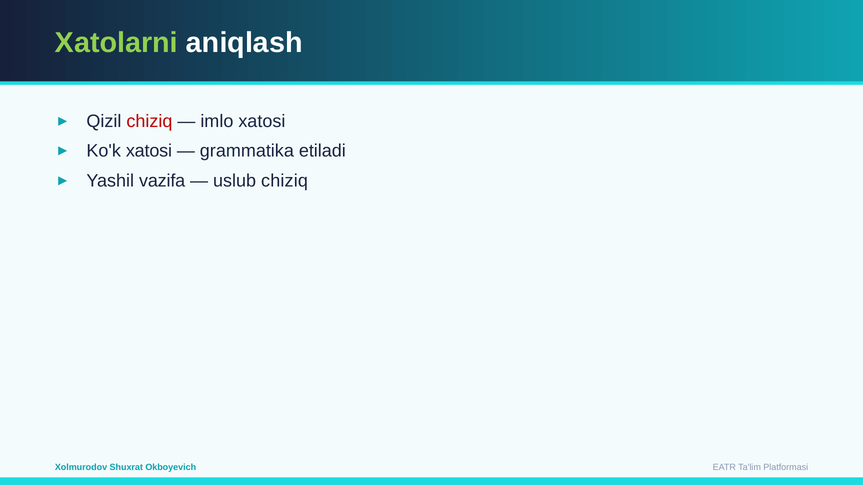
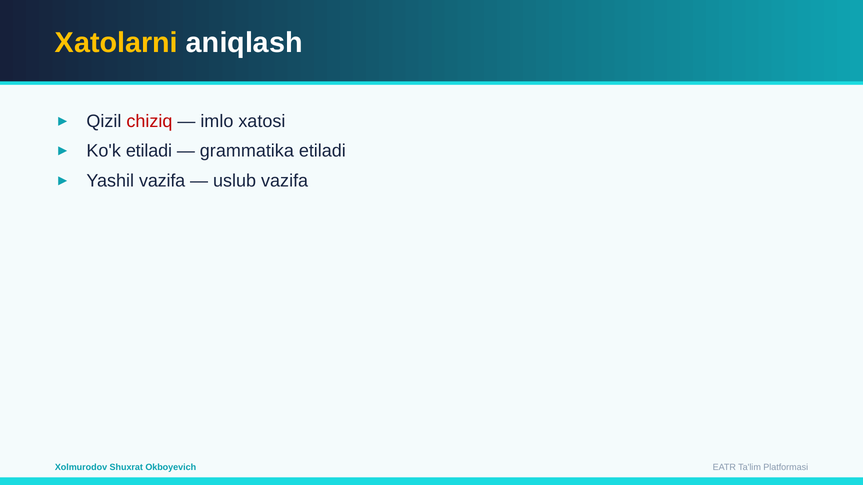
Xatolarni colour: light green -> yellow (116, 43)
Ko'k xatosi: xatosi -> etiladi (149, 151)
uslub chiziq: chiziq -> vazifa (285, 181)
